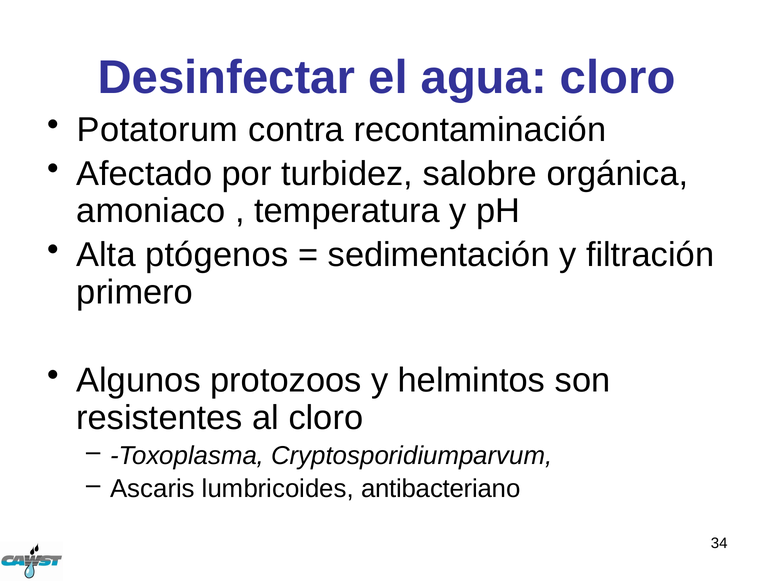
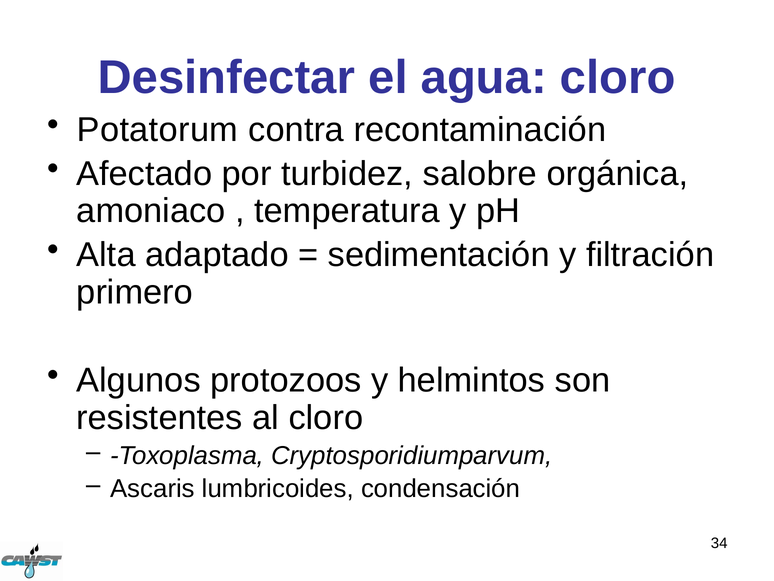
ptógenos: ptógenos -> adaptado (217, 255)
antibacteriano: antibacteriano -> condensación (441, 488)
